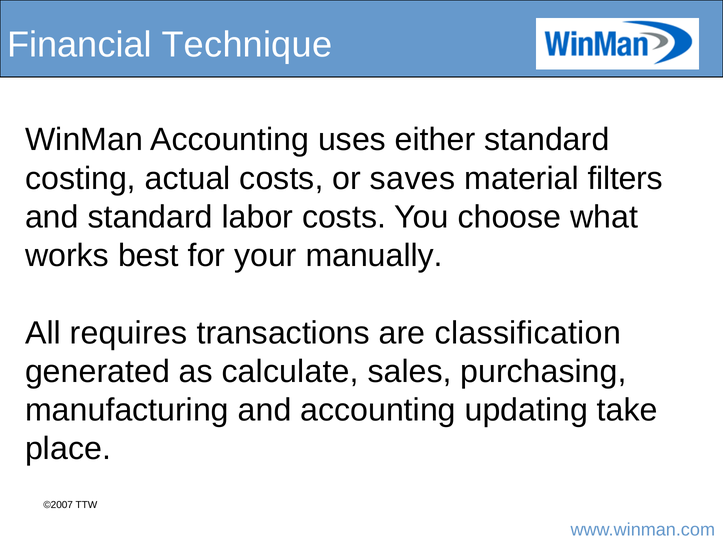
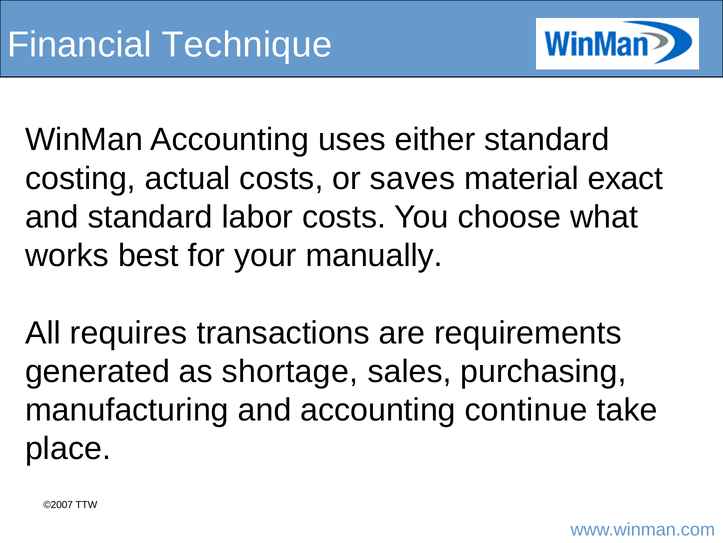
filters: filters -> exact (625, 178)
classification: classification -> requirements (528, 332)
calculate: calculate -> shortage (290, 371)
updating: updating -> continue (526, 410)
